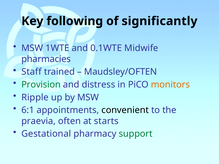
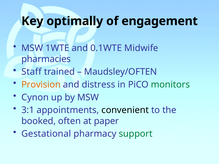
following: following -> optimally (75, 21)
significantly: significantly -> engagement (160, 21)
Provision colour: green -> orange (41, 85)
monitors colour: orange -> green (170, 85)
Ripple: Ripple -> Cynon (35, 97)
6:1: 6:1 -> 3:1 (28, 110)
praevia: praevia -> booked (39, 121)
starts: starts -> paper (106, 121)
